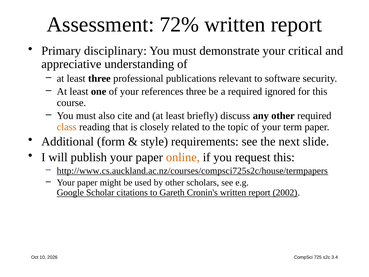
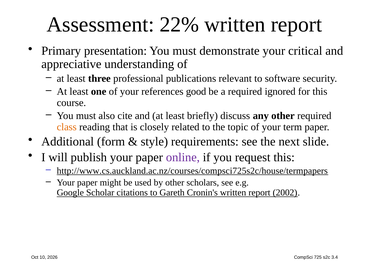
72%: 72% -> 22% (179, 25)
disciplinary: disciplinary -> presentation (115, 51)
references three: three -> good (196, 91)
online colour: orange -> purple (183, 157)
